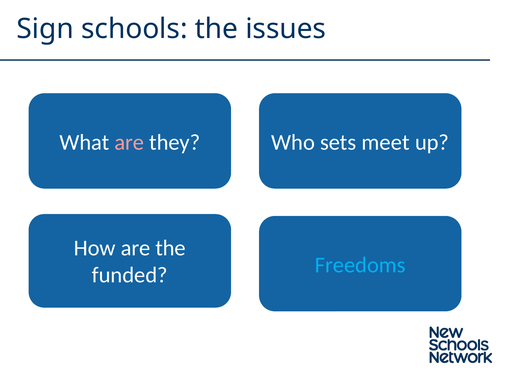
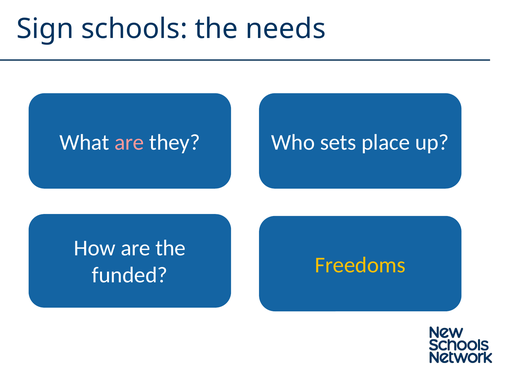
issues: issues -> needs (286, 29)
meet: meet -> place (386, 142)
Freedoms colour: light blue -> yellow (360, 265)
